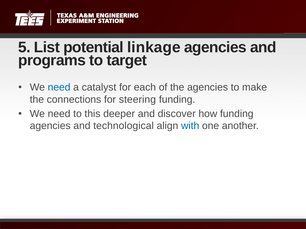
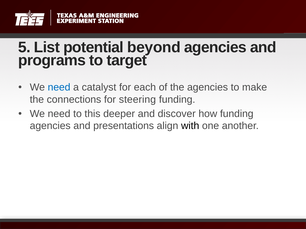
linkage: linkage -> beyond (154, 48)
technological: technological -> presentations (124, 126)
with colour: blue -> black (190, 126)
